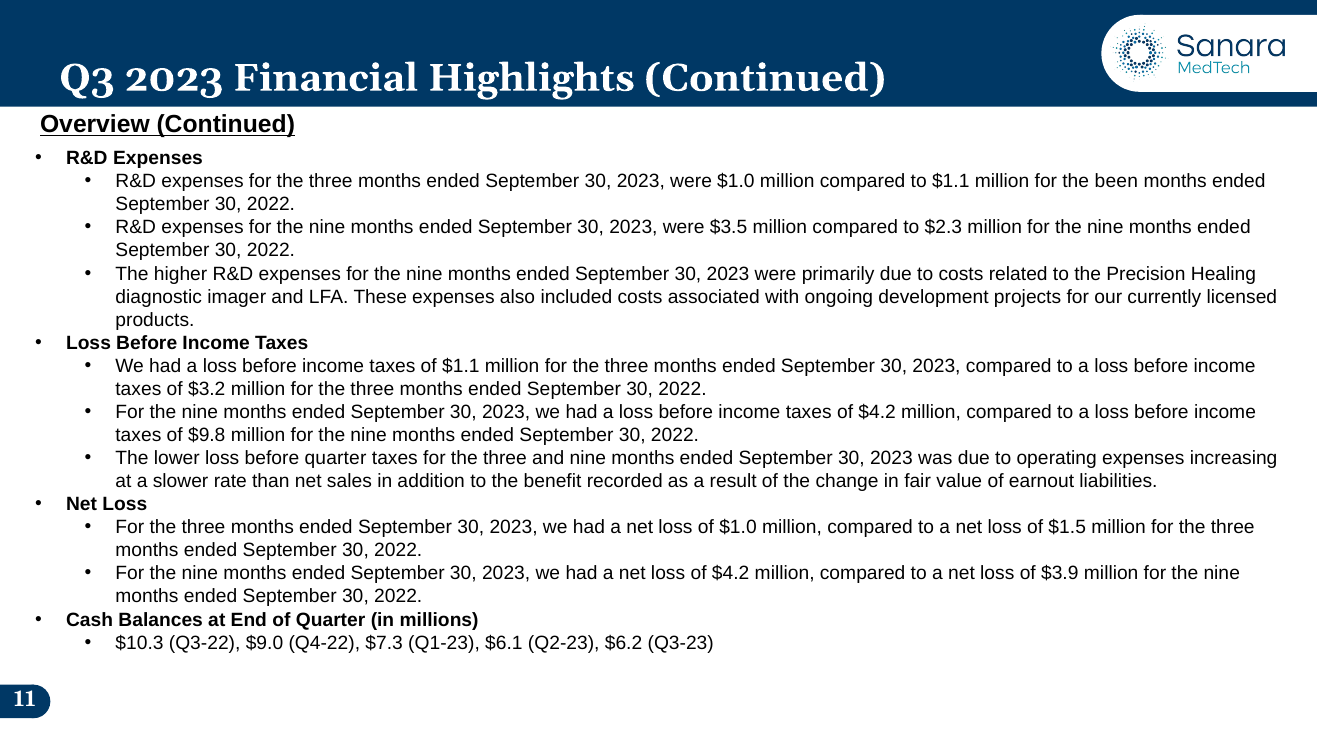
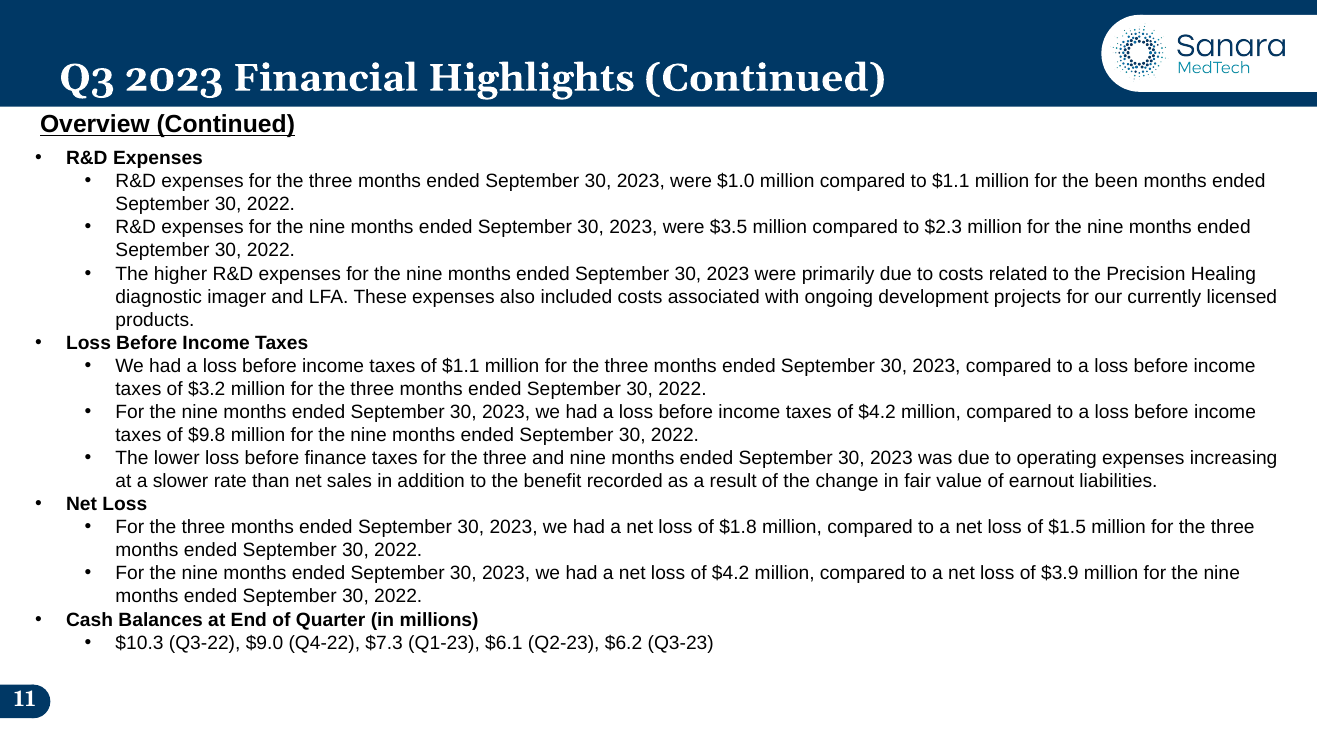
before quarter: quarter -> finance (336, 458)
of $1.0: $1.0 -> $1.8 (738, 527)
